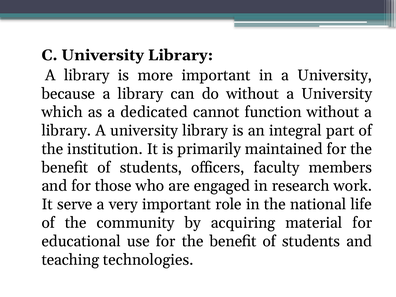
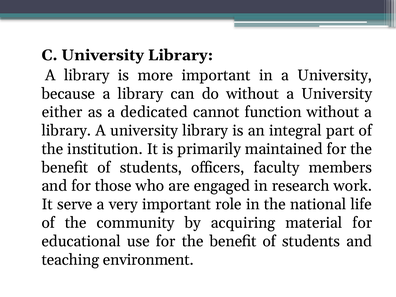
which: which -> either (62, 112)
technologies: technologies -> environment (148, 260)
